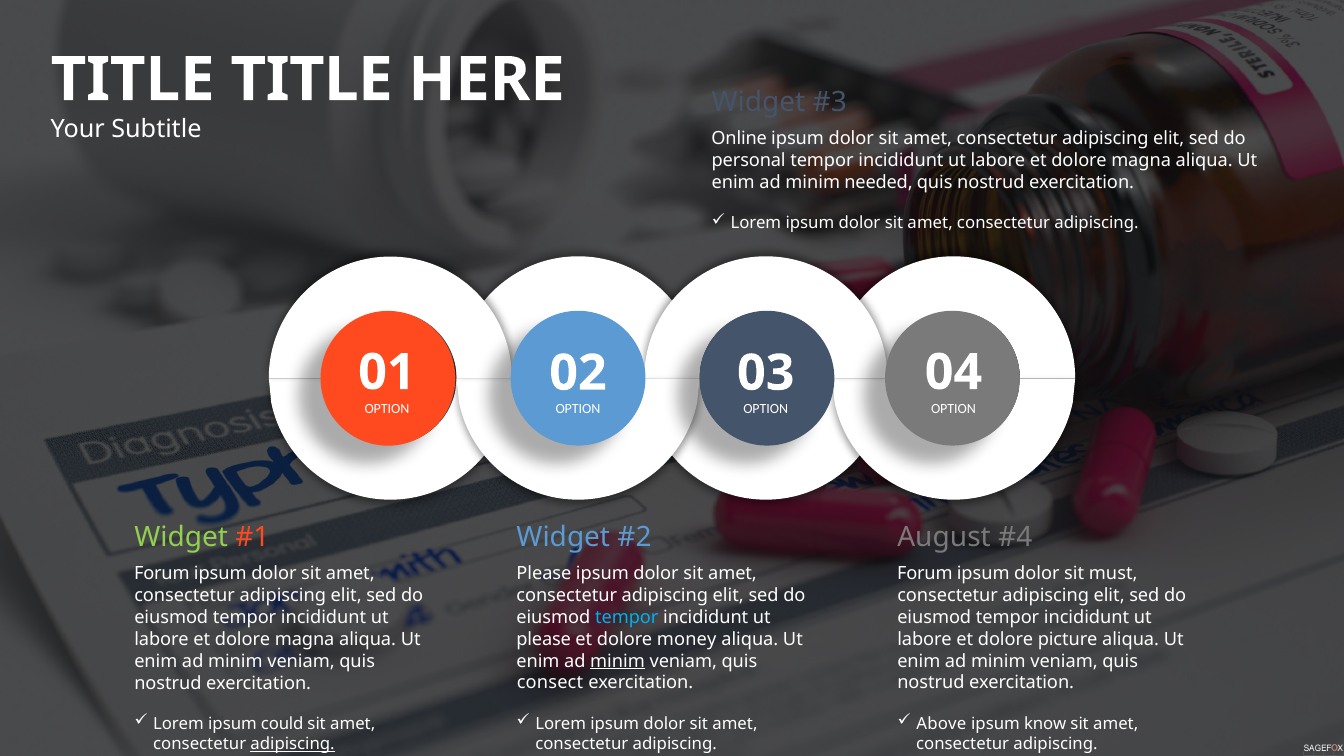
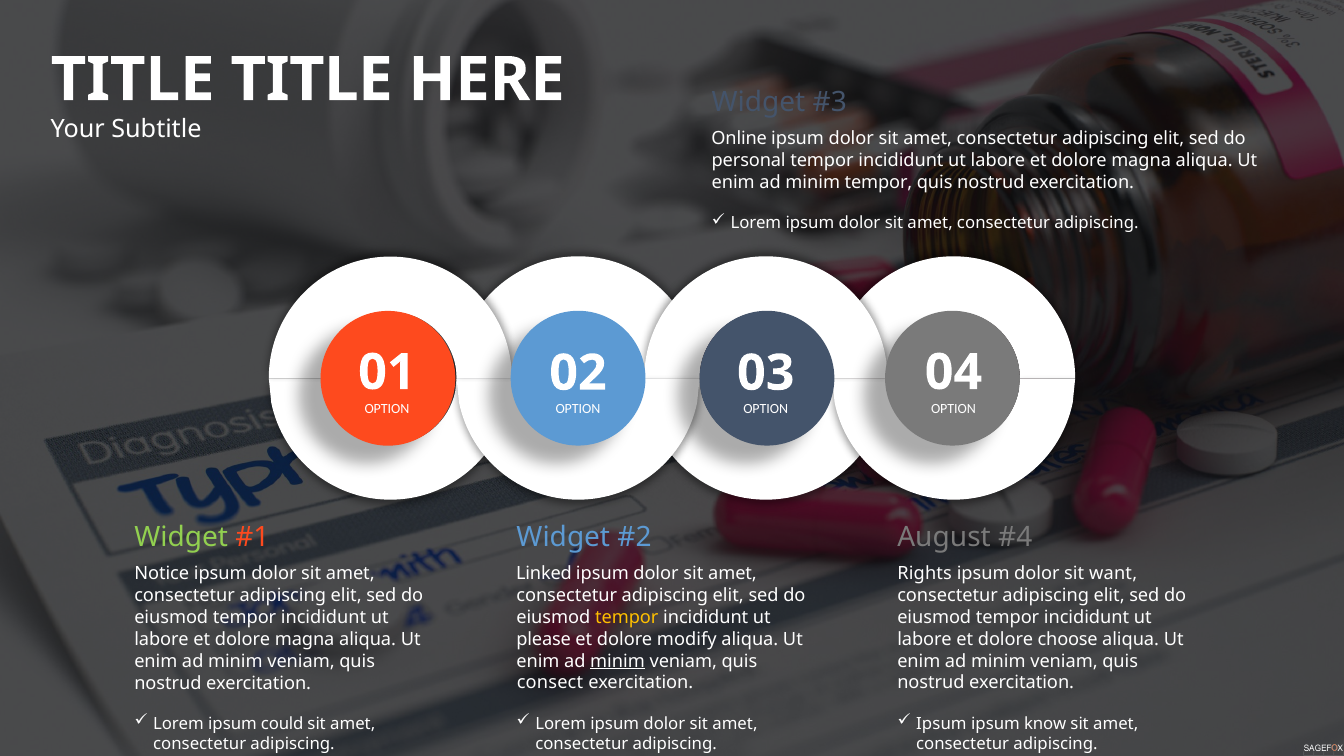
minim needed: needed -> tempor (878, 182)
Forum: Forum -> Notice (162, 574)
Please: Please -> Linked (544, 574)
Forum: Forum -> Rights (925, 574)
must: must -> want (1113, 574)
tempor colour: light blue -> yellow (627, 617)
money: money -> modify (687, 639)
picture: picture -> choose (1068, 639)
Above: Above -> Ipsum (941, 724)
adipiscing underline: present -> none (293, 744)
